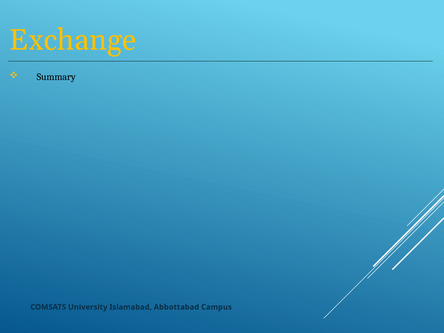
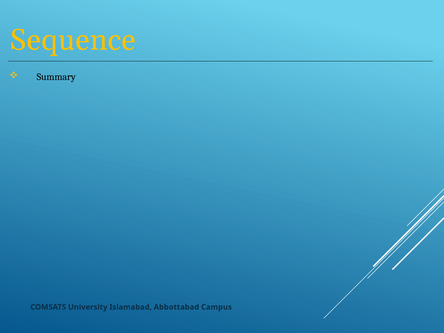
Exchange: Exchange -> Sequence (73, 40)
